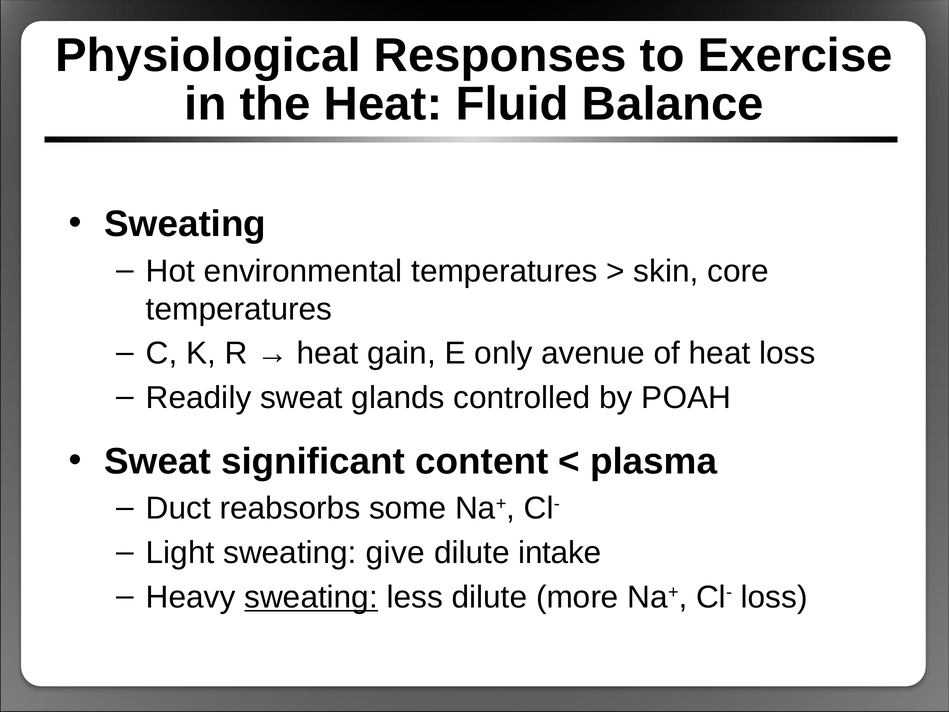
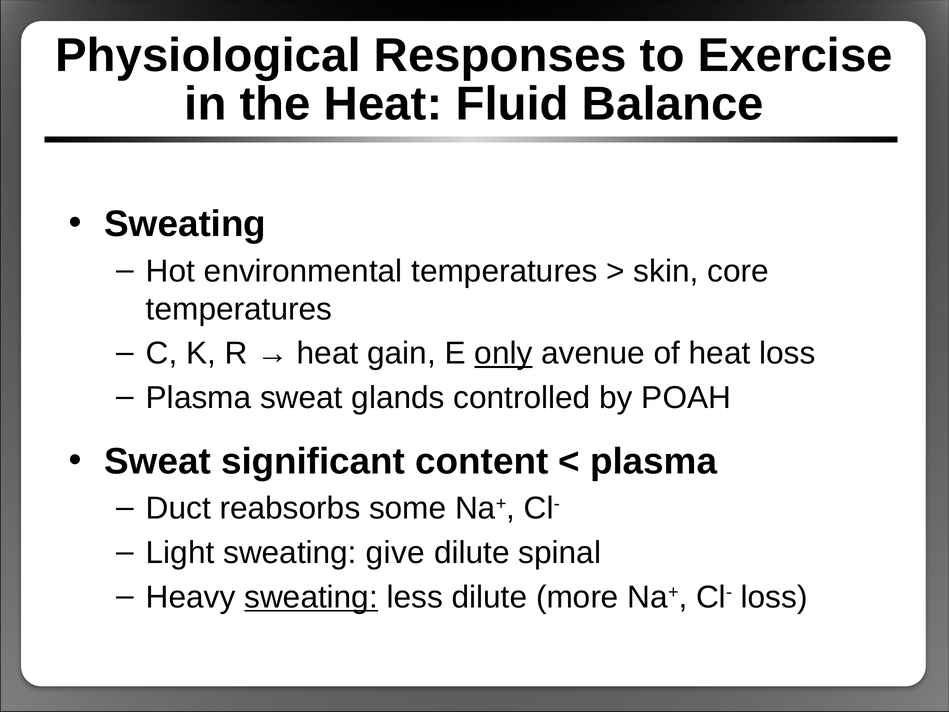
only underline: none -> present (503, 353)
Readily: Readily -> Plasma (199, 398)
intake: intake -> spinal (560, 553)
